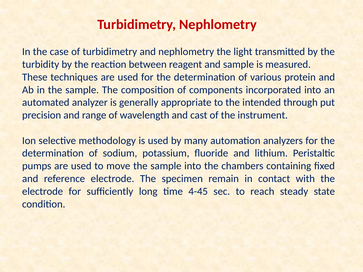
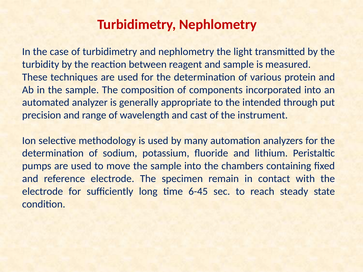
4-45: 4-45 -> 6-45 (198, 191)
